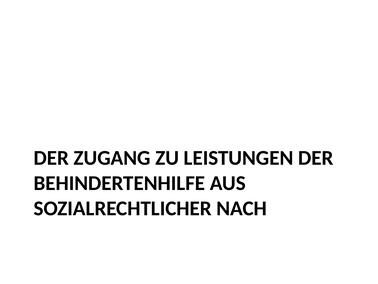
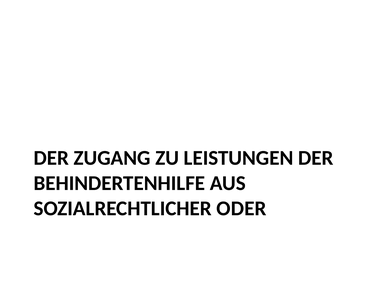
NACH: NACH -> ODER (241, 208)
